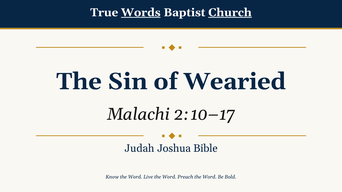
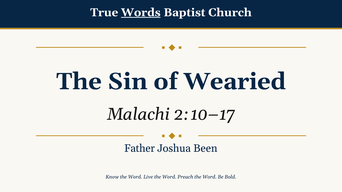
Church underline: present -> none (230, 12)
Judah: Judah -> Father (140, 149)
Bible: Bible -> Been (205, 149)
